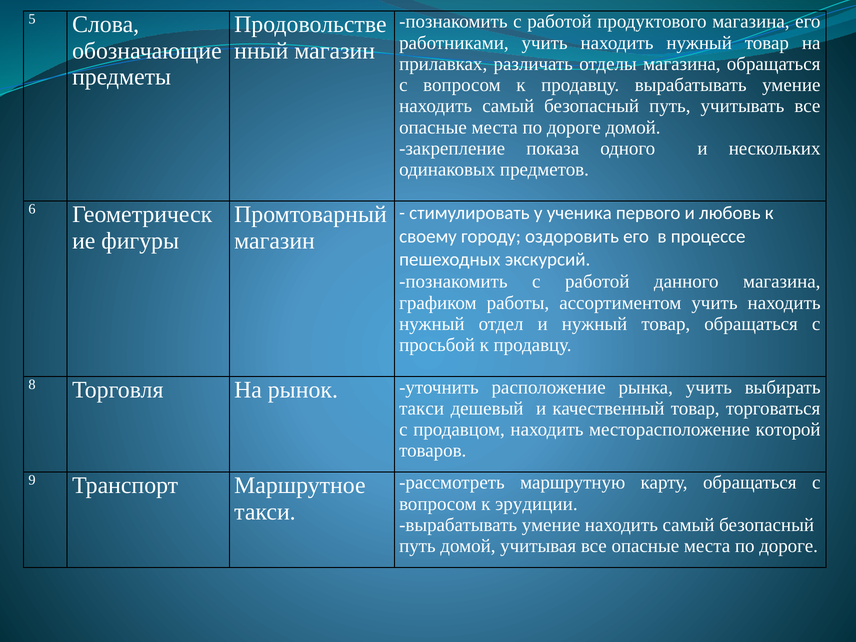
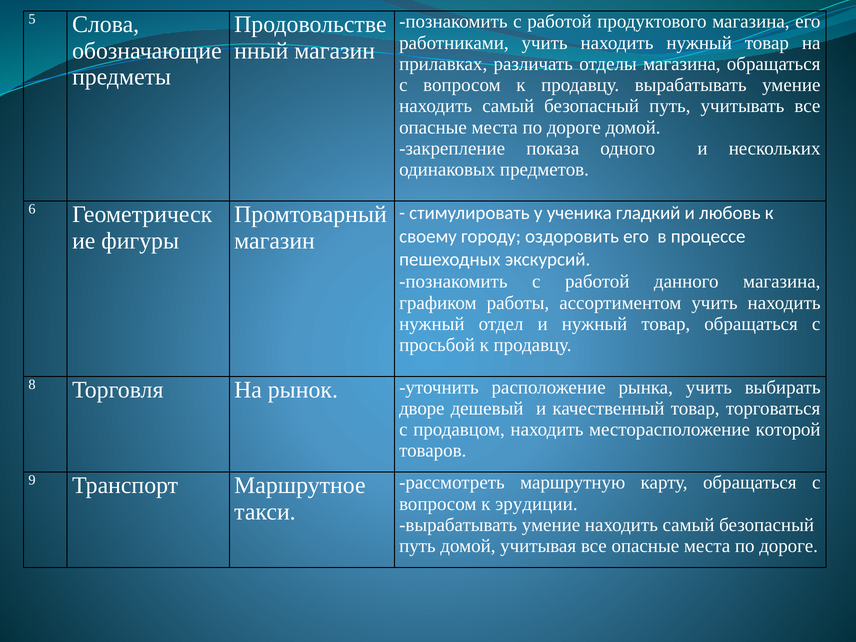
первого: первого -> гладкий (648, 213)
такси: такси -> дворе (422, 408)
